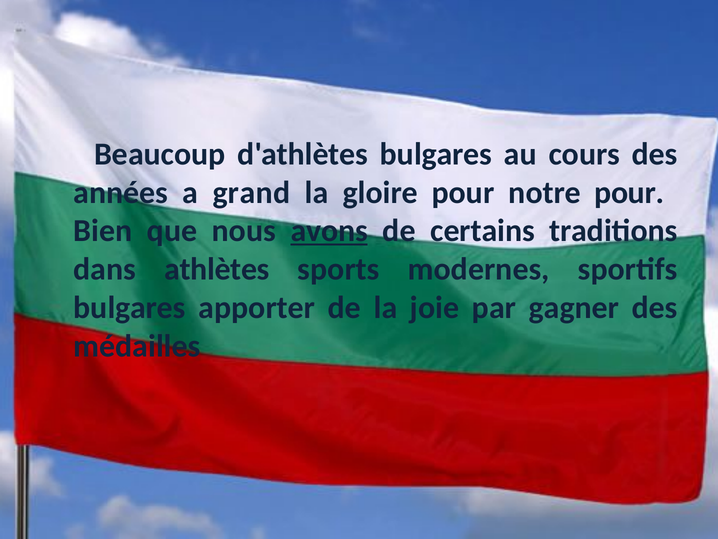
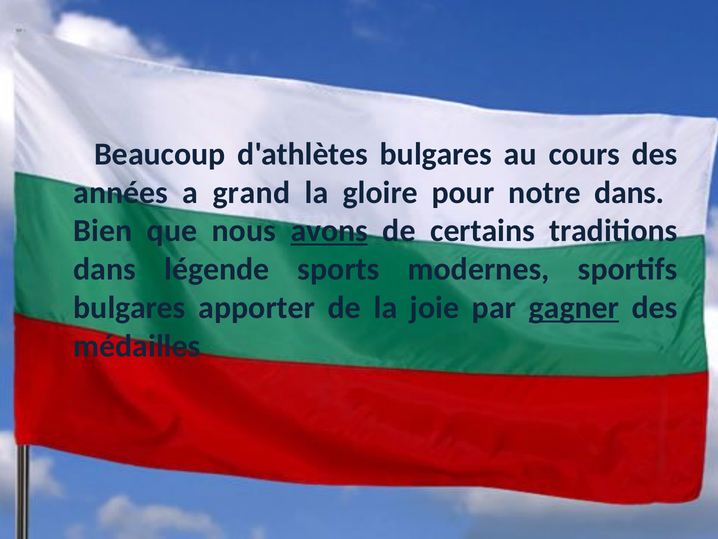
notre pour: pour -> dans (629, 192)
athlètes: athlètes -> légende (217, 269)
gagner underline: none -> present (574, 307)
